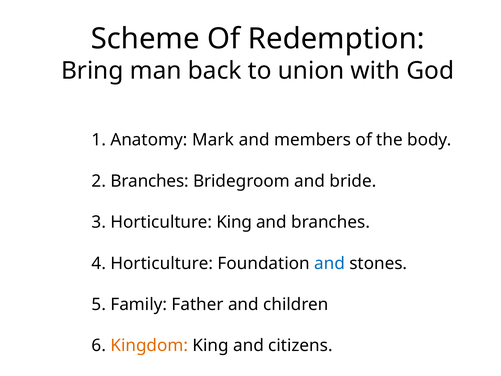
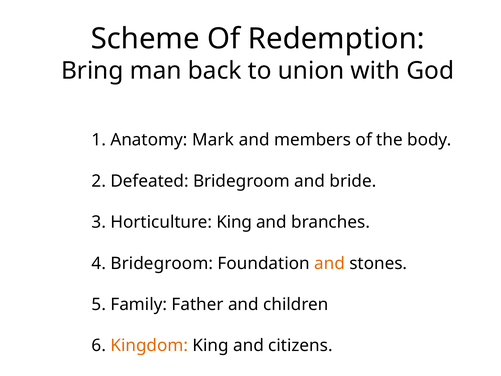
2 Branches: Branches -> Defeated (150, 181)
4 Horticulture: Horticulture -> Bridegroom (162, 263)
and colour: blue -> orange (330, 263)
